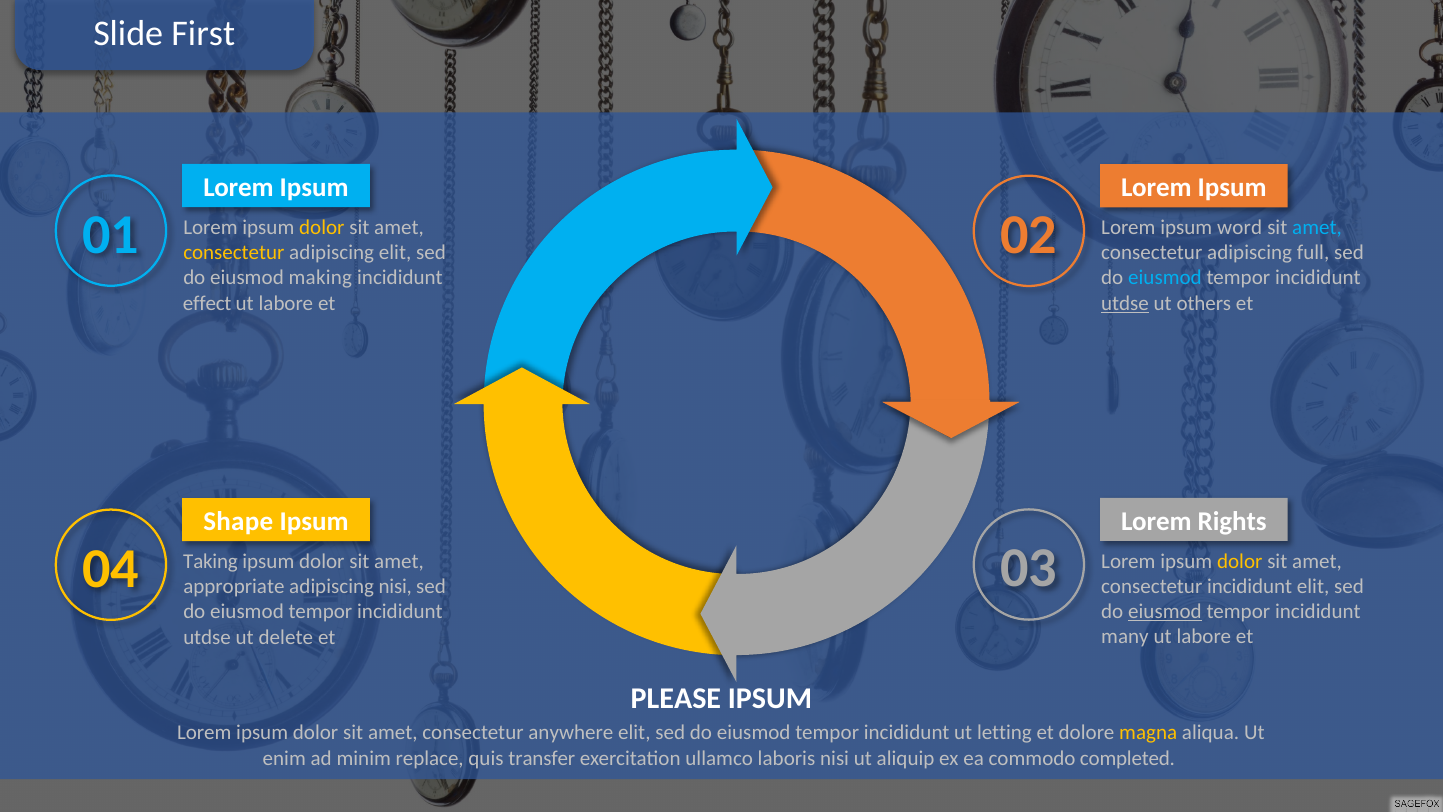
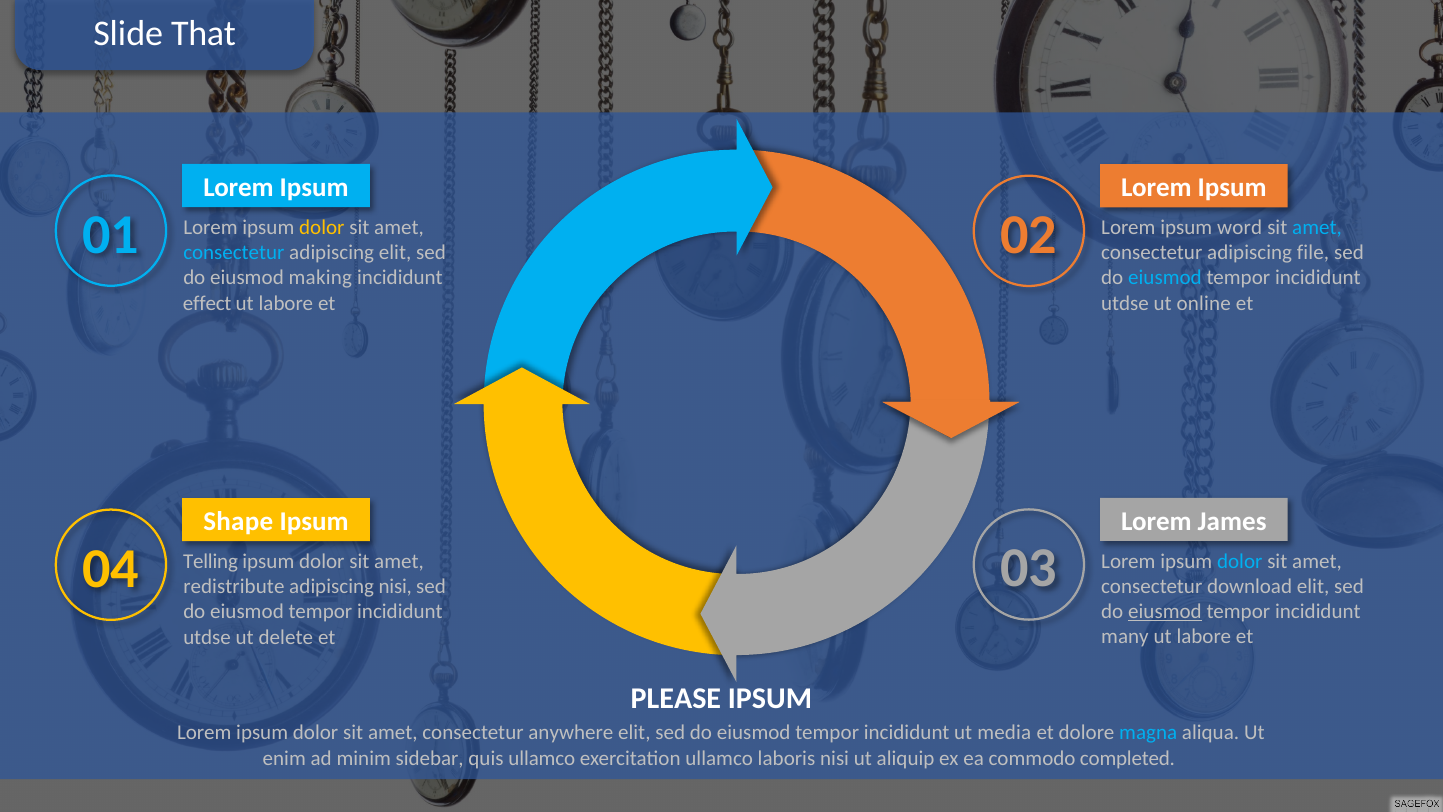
First: First -> That (203, 34)
consectetur colour: yellow -> light blue (234, 252)
full: full -> file (1313, 253)
utdse underline: present -> none (1125, 303)
others: others -> online (1204, 303)
Rights: Rights -> James (1232, 521)
dolor colour: yellow -> light blue (1240, 561)
Taking: Taking -> Telling (211, 561)
consectetur incididunt: incididunt -> download (1250, 586)
appropriate: appropriate -> redistribute (234, 586)
letting: letting -> media (1004, 733)
magna colour: yellow -> light blue (1148, 733)
replace: replace -> sidebar (430, 758)
quis transfer: transfer -> ullamco (542, 758)
